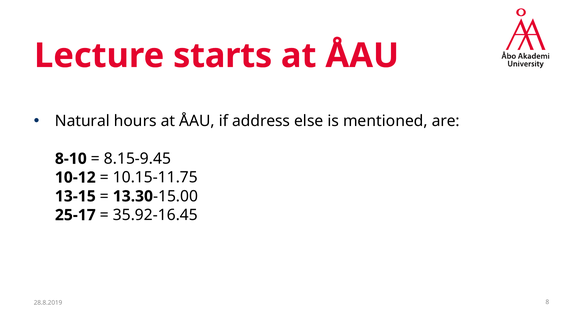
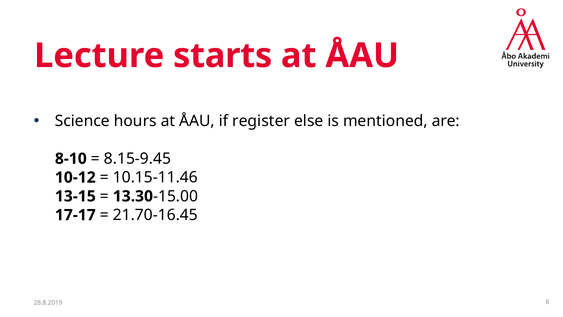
Natural: Natural -> Science (82, 121)
address: address -> register (261, 121)
10.15-11.75: 10.15-11.75 -> 10.15-11.46 (155, 177)
25-17: 25-17 -> 17-17 (75, 215)
35.92-16.45: 35.92-16.45 -> 21.70-16.45 (155, 215)
